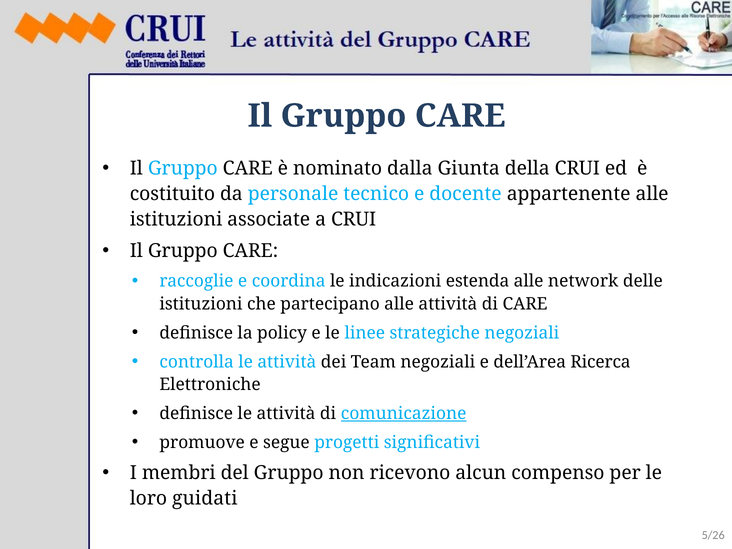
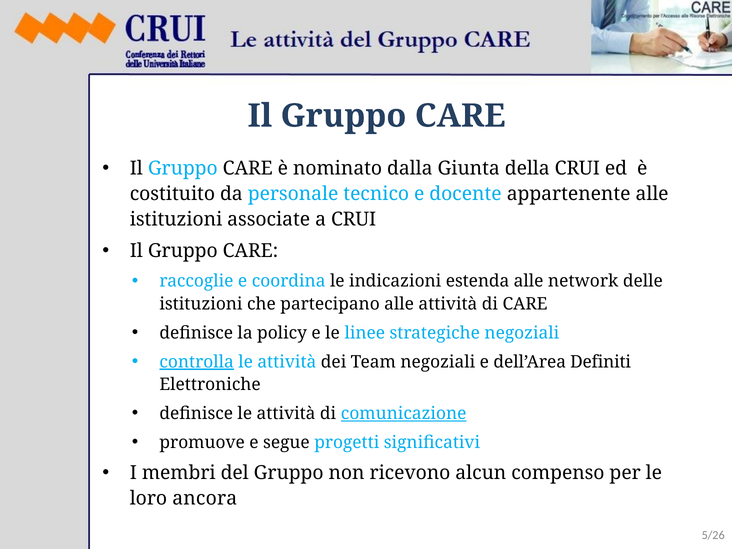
controlla underline: none -> present (197, 362)
Ricerca: Ricerca -> Definiti (601, 362)
guidati: guidati -> ancora (205, 499)
